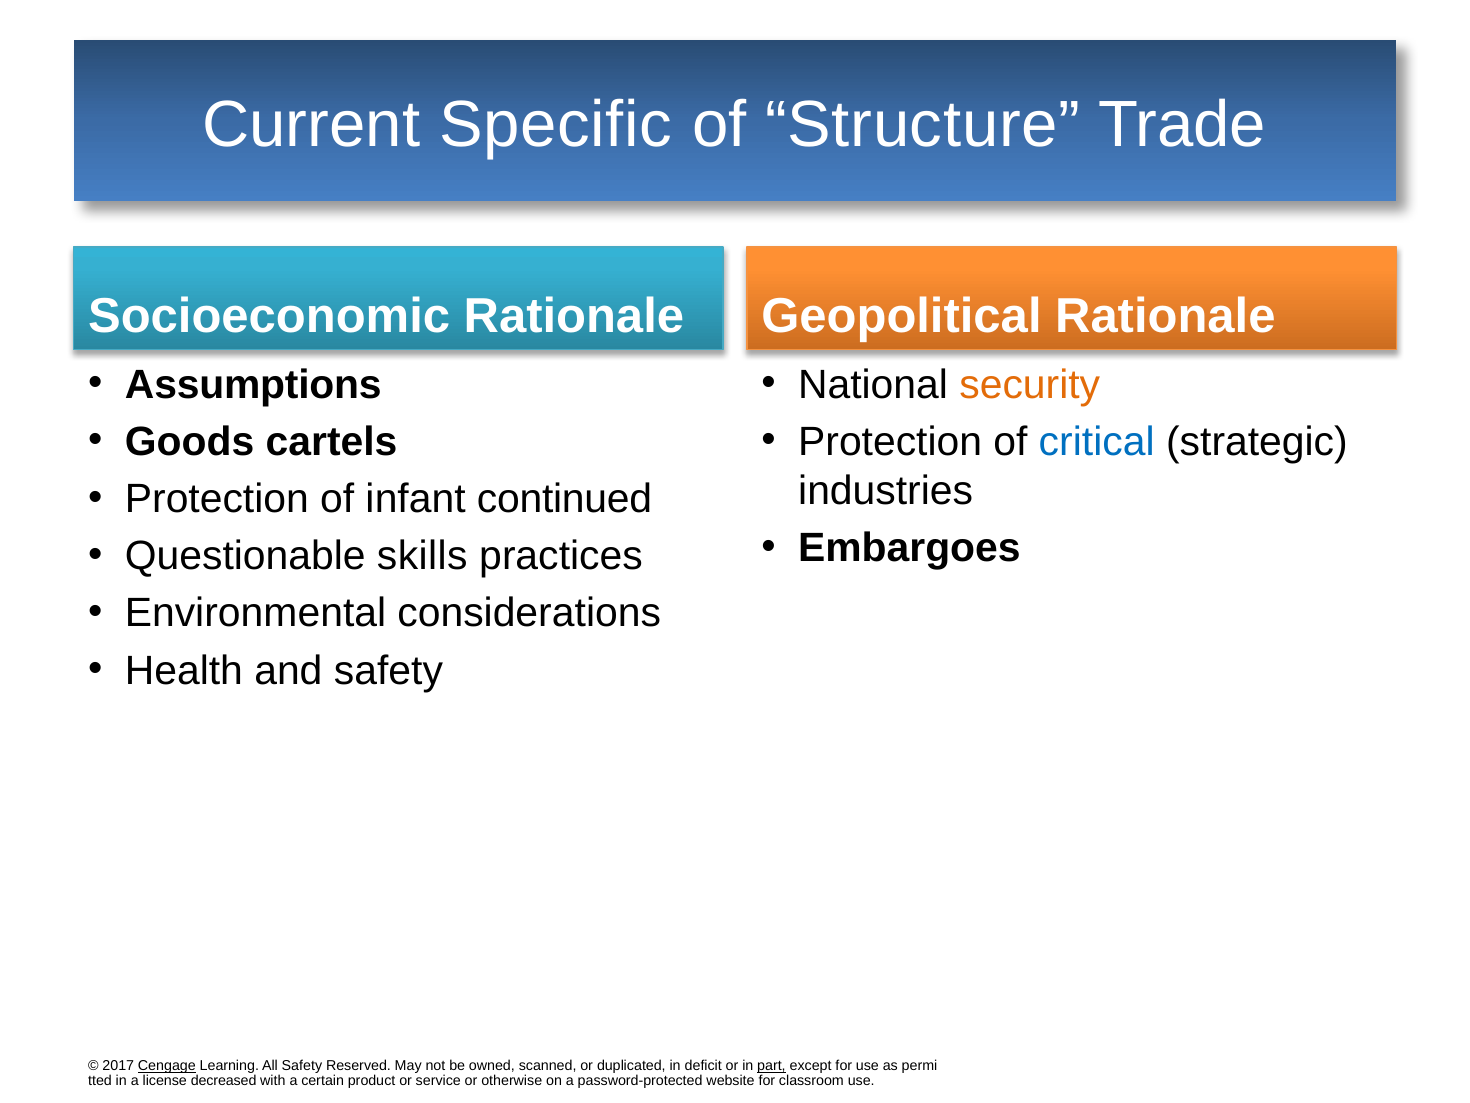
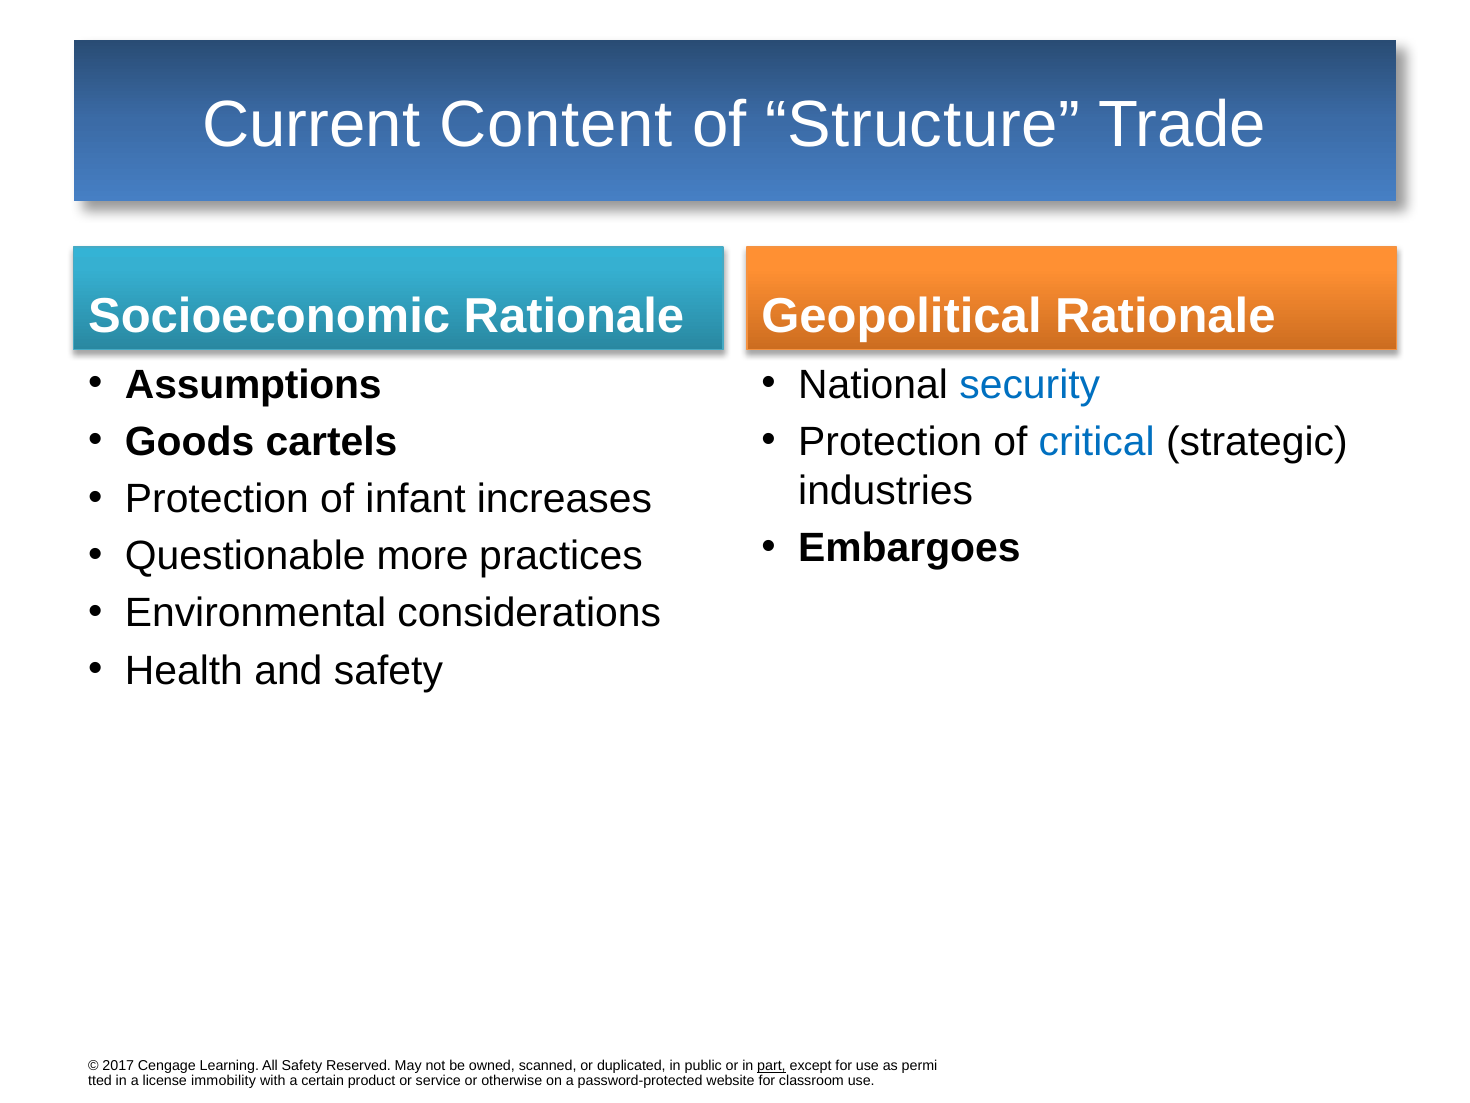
Specific: Specific -> Content (556, 125)
security colour: orange -> blue (1030, 384)
continued: continued -> increases (564, 499)
skills: skills -> more (423, 556)
Cengage underline: present -> none (167, 1066)
deficit: deficit -> public (703, 1066)
decreased: decreased -> immobility (224, 1080)
